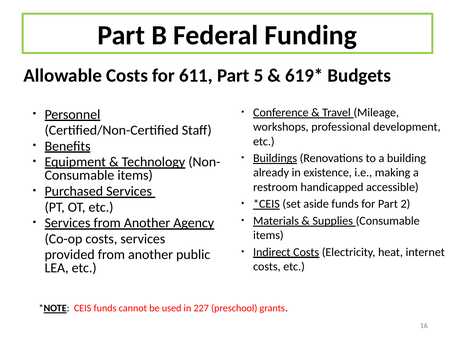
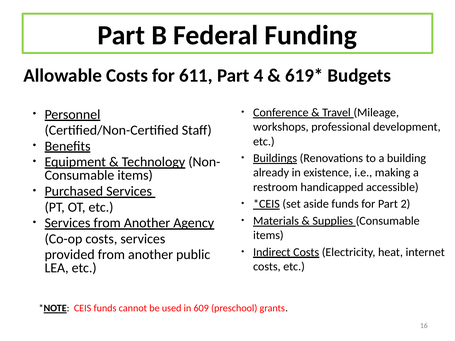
5: 5 -> 4 (258, 76)
227: 227 -> 609 (201, 309)
